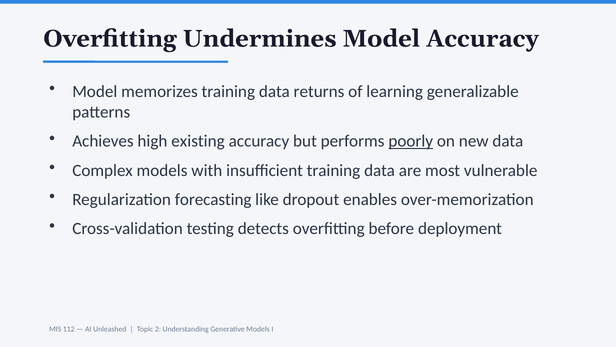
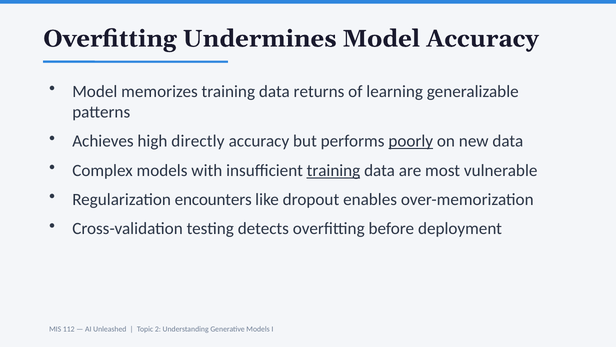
existing: existing -> directly (198, 141)
training underline: none -> present (333, 170)
forecasting: forecasting -> encounters (213, 199)
